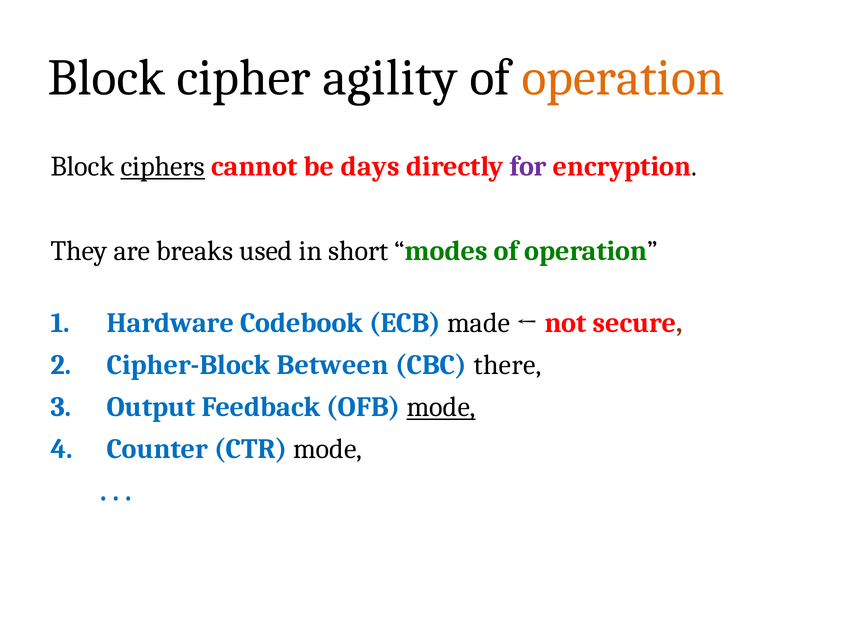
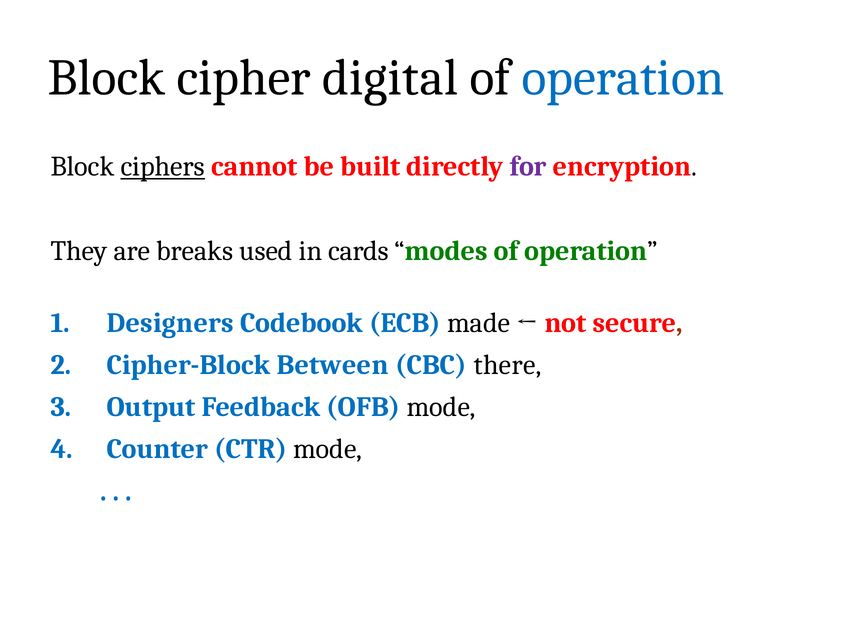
agility: agility -> digital (390, 78)
operation colour: orange -> blue (623, 78)
days: days -> built (370, 167)
short: short -> cards (358, 251)
Hardware: Hardware -> Designers (170, 323)
mode underline: present -> none (441, 407)
